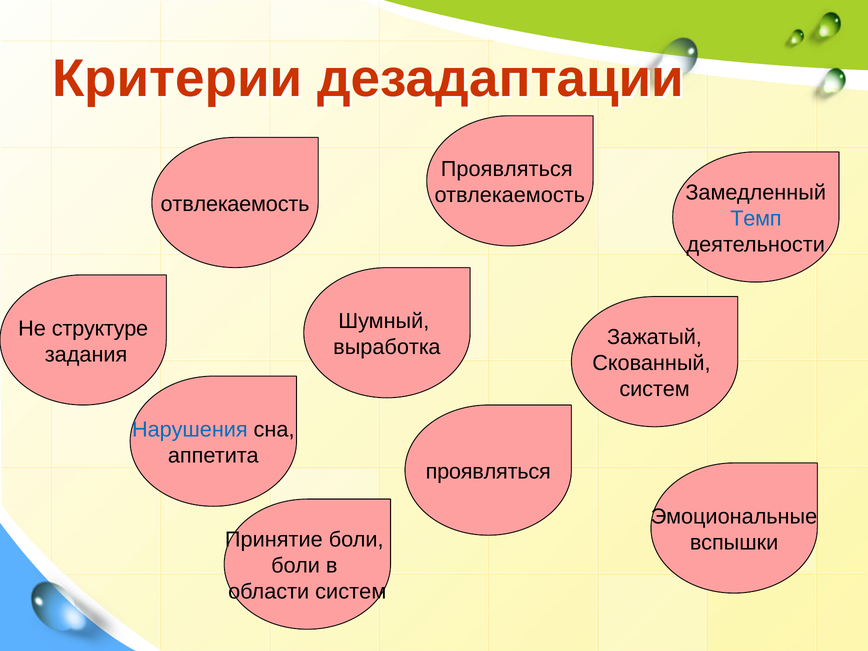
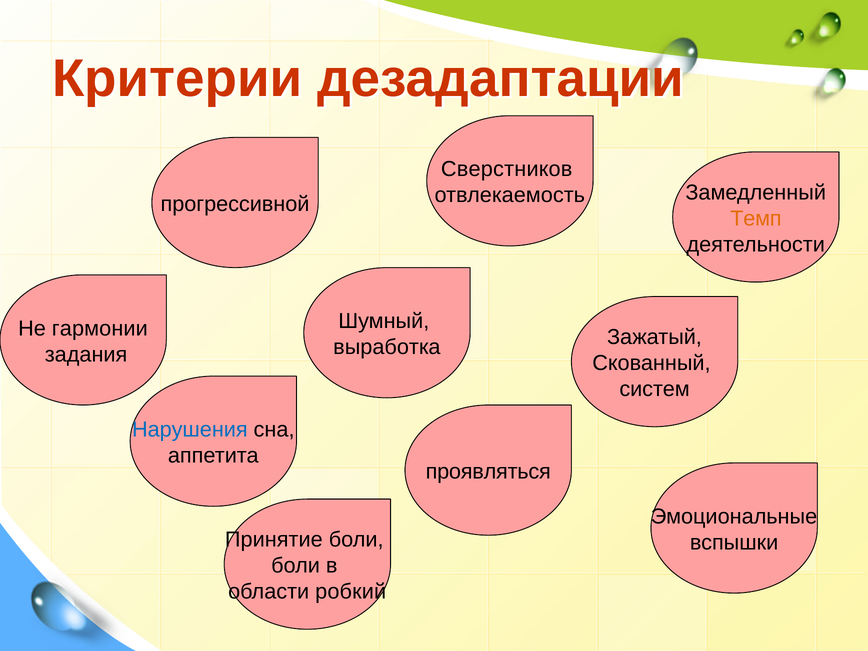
Проявляться: Проявляться -> Сверстников (507, 169)
отвлекаемость: отвлекаемость -> прогрессивной (235, 204)
Темп colour: blue -> orange (756, 218)
структуре: структуре -> гармонии (100, 328)
области систем: систем -> робкий (351, 592)
